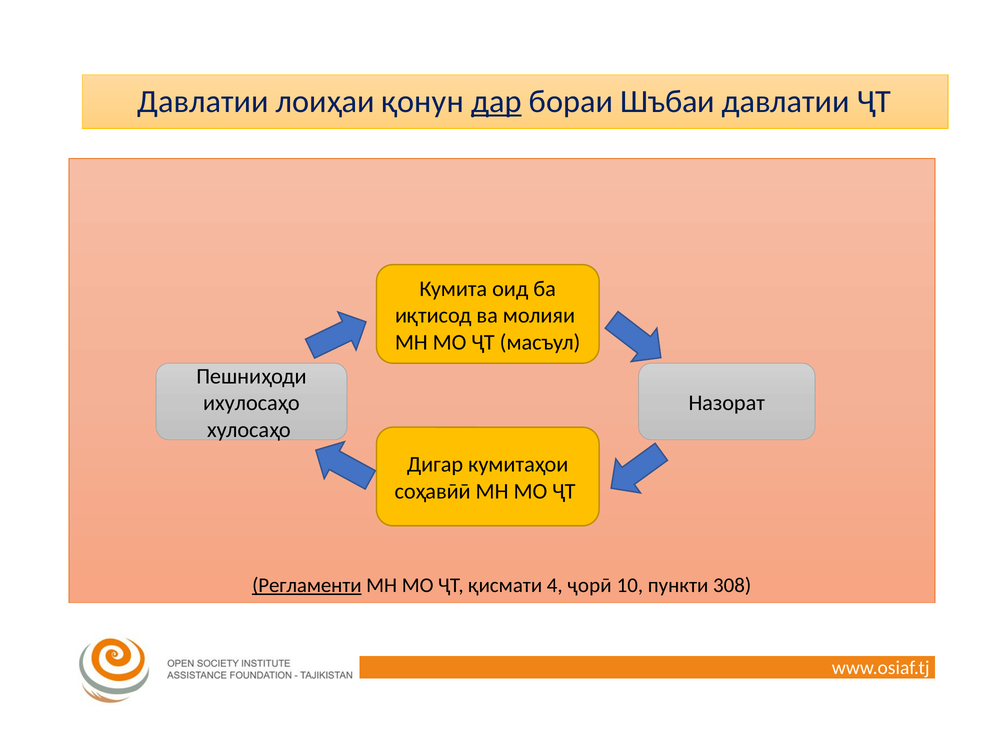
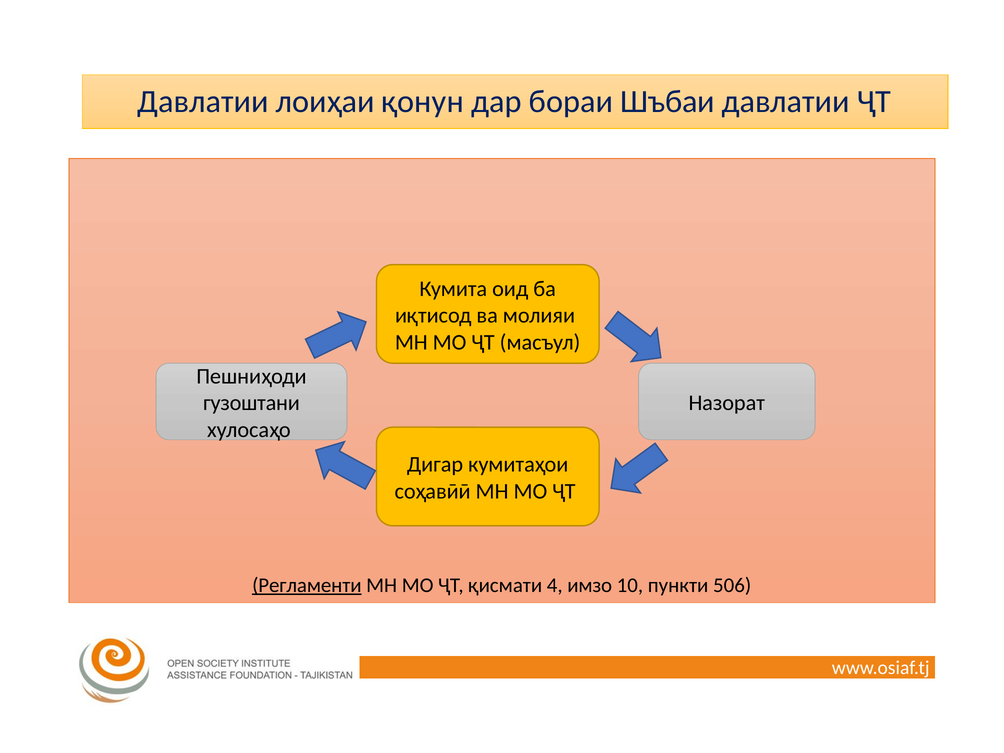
дар underline: present -> none (496, 101)
ихулосаҳо: ихулосаҳо -> гузоштани (251, 403)
ҷорӣ: ҷорӣ -> имзо (590, 585)
308: 308 -> 506 (732, 585)
